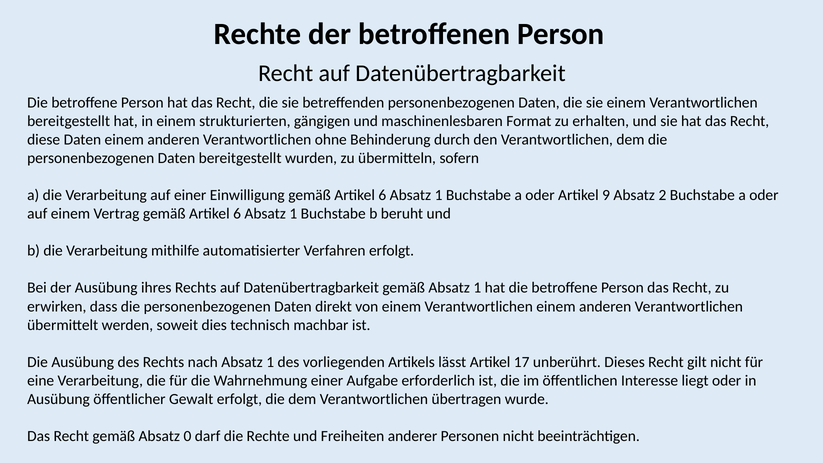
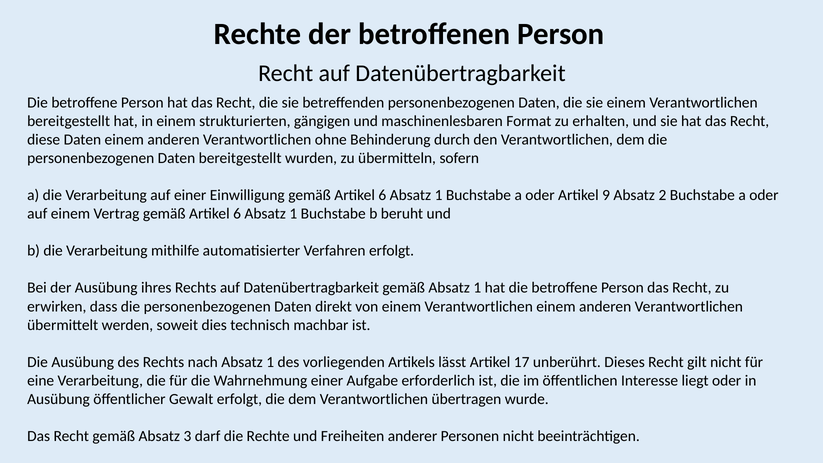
0: 0 -> 3 (187, 436)
